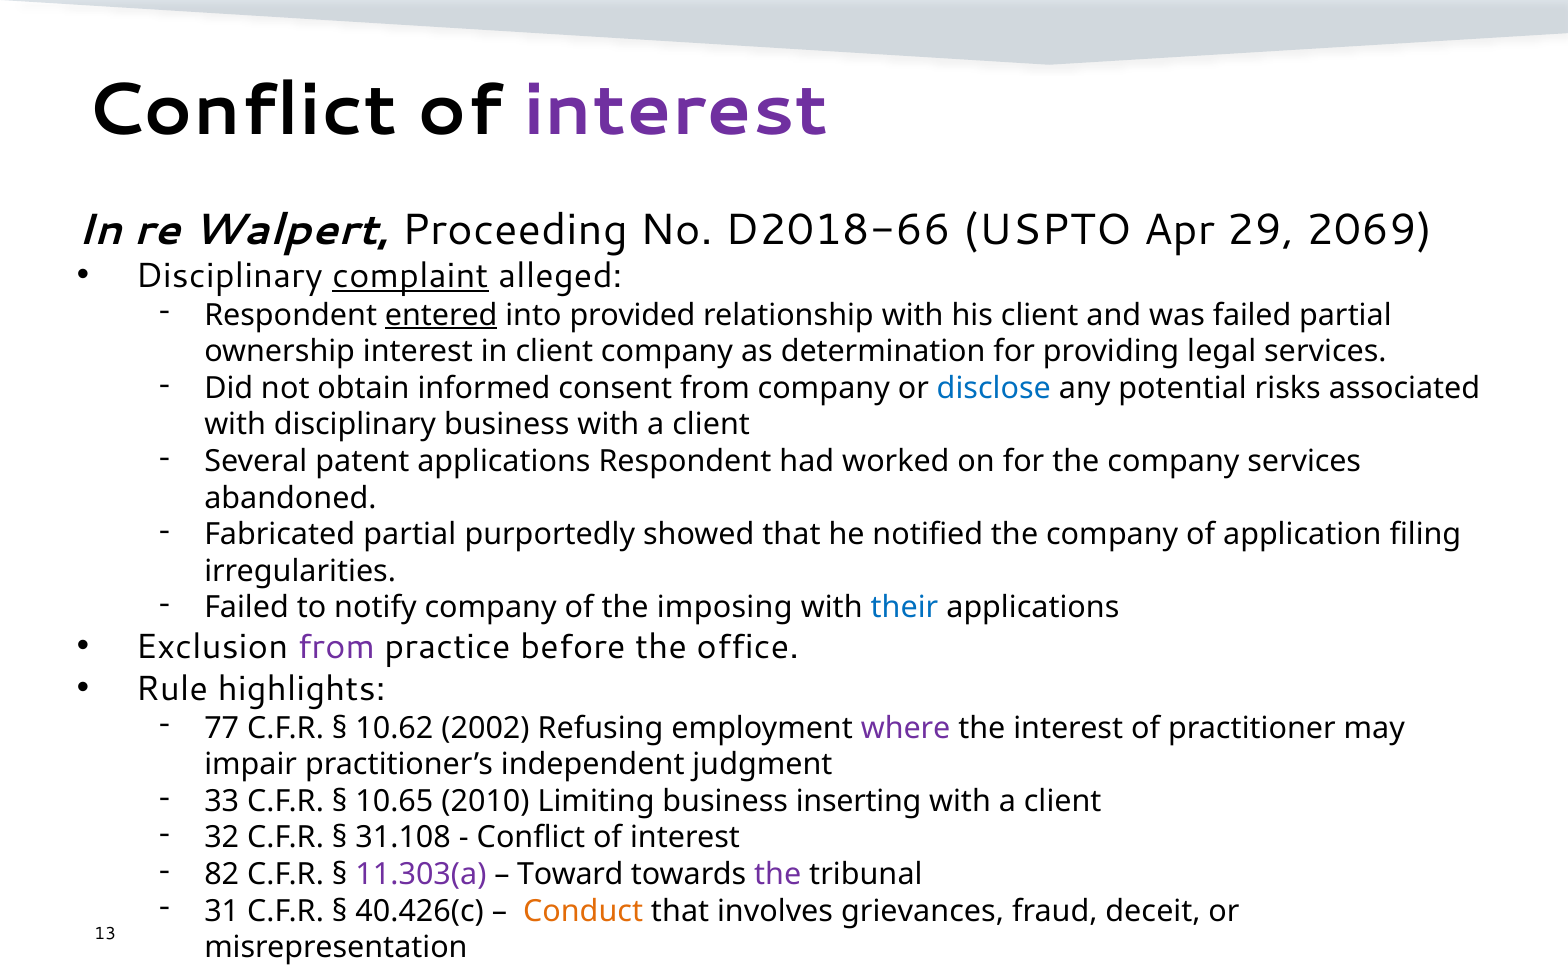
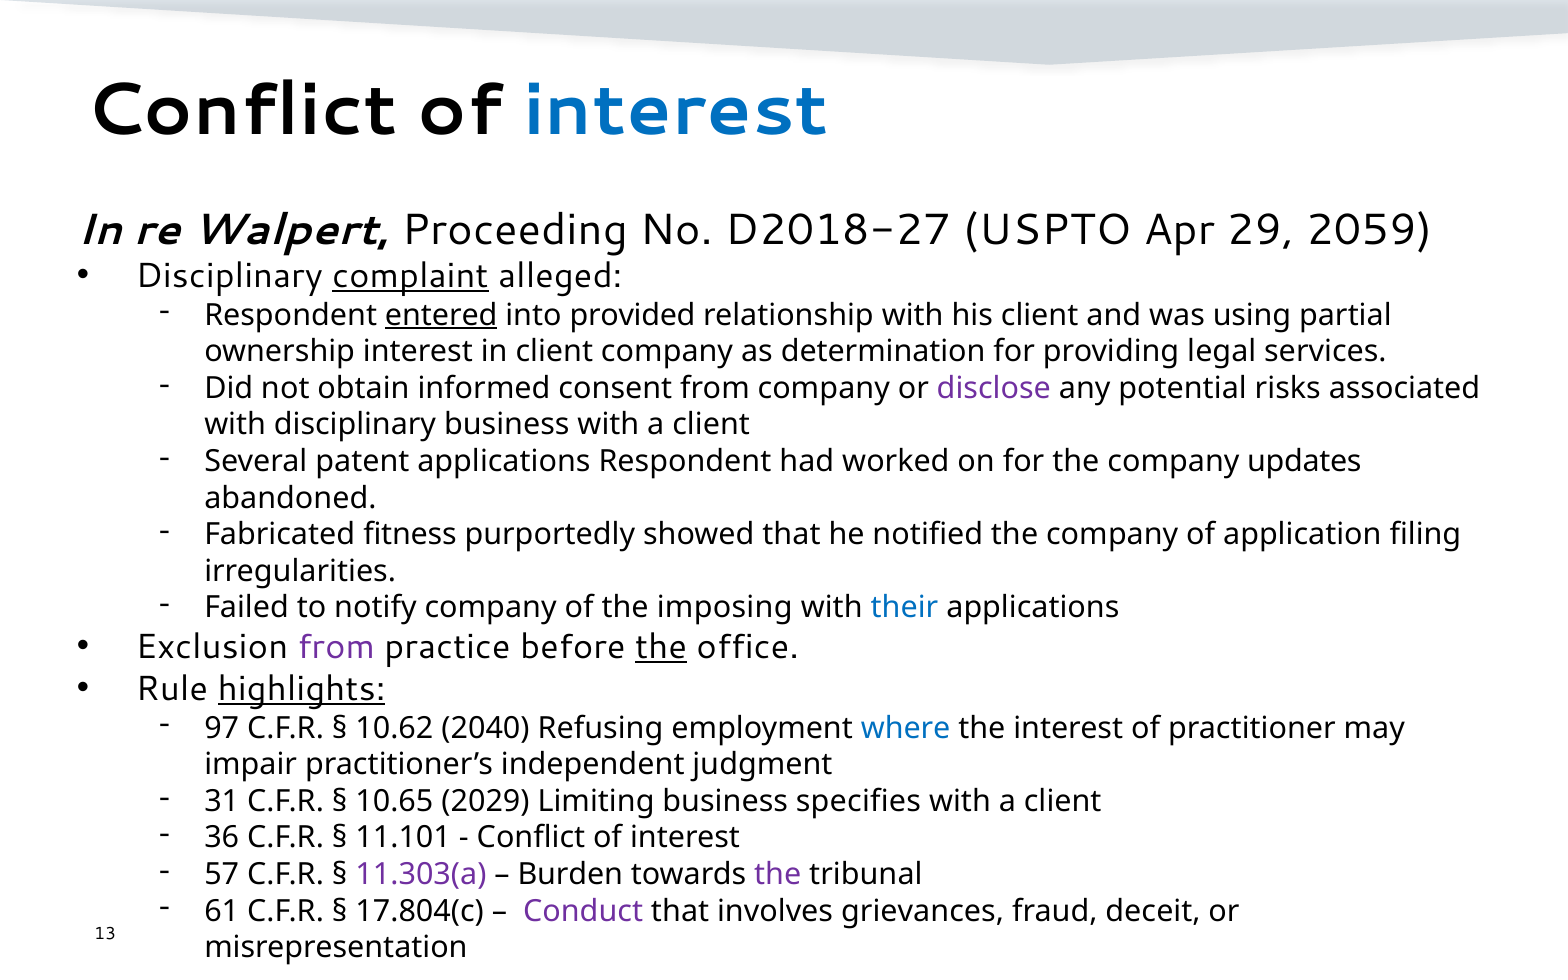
interest colour: purple -> blue (676, 110)
D2018-66: D2018-66 -> D2018-27 (838, 230)
2069: 2069 -> 2059 (1369, 230)
was failed: failed -> using (1252, 315)
disclose colour: blue -> purple (994, 388)
company services: services -> updates (1304, 461)
Fabricated partial: partial -> fitness (410, 535)
the underline: none -> present (661, 647)
highlights underline: none -> present (302, 689)
77: 77 -> 97 (222, 728)
2002: 2002 -> 2040 (486, 728)
where colour: purple -> blue (906, 728)
33: 33 -> 31 (222, 801)
2010: 2010 -> 2029 (486, 801)
inserting: inserting -> specifies (858, 801)
32: 32 -> 36 (222, 838)
31.108: 31.108 -> 11.101 (403, 838)
82: 82 -> 57 (222, 874)
Toward: Toward -> Burden (570, 874)
31: 31 -> 61 (222, 911)
40.426(c: 40.426(c -> 17.804(c (420, 911)
Conduct colour: orange -> purple (583, 911)
